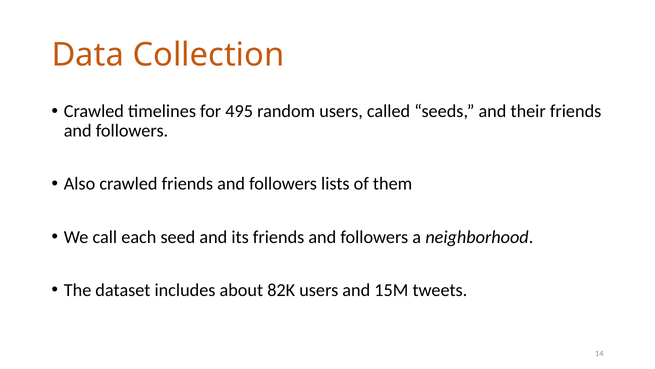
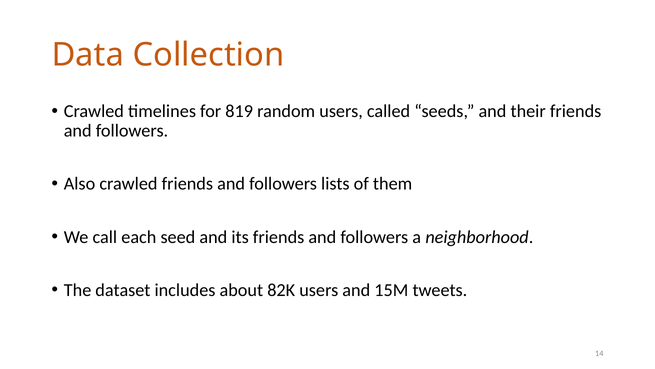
495: 495 -> 819 (239, 111)
